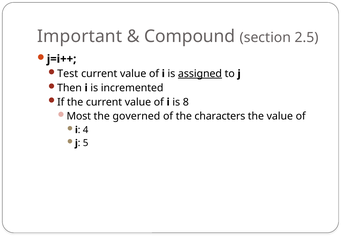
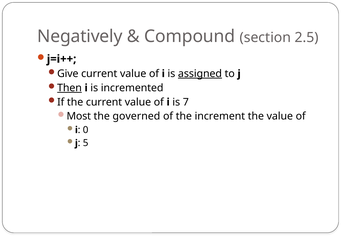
Important: Important -> Negatively (80, 36)
Test: Test -> Give (68, 74)
Then underline: none -> present (69, 88)
8: 8 -> 7 (186, 102)
characters: characters -> increment (220, 116)
4: 4 -> 0 (86, 130)
